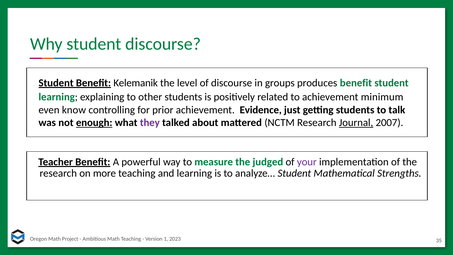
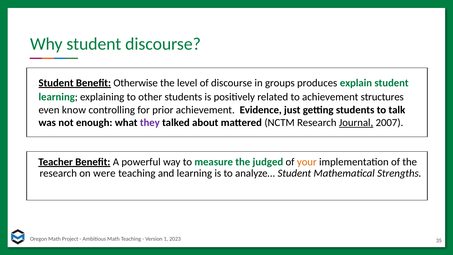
Kelemanik: Kelemanik -> Otherwise (136, 83)
produces benefit: benefit -> explain (356, 83)
minimum: minimum -> structures (382, 97)
enough underline: present -> none (94, 123)
your colour: purple -> orange (307, 162)
more: more -> were (104, 173)
